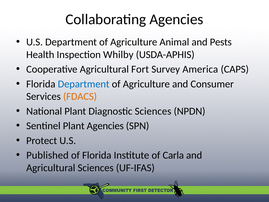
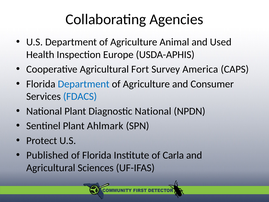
Pests: Pests -> Used (221, 42)
Whilby: Whilby -> Europe (118, 55)
FDACS colour: orange -> blue (80, 96)
Diagnostic Sciences: Sciences -> National (153, 111)
Plant Agencies: Agencies -> Ahlmark (105, 126)
